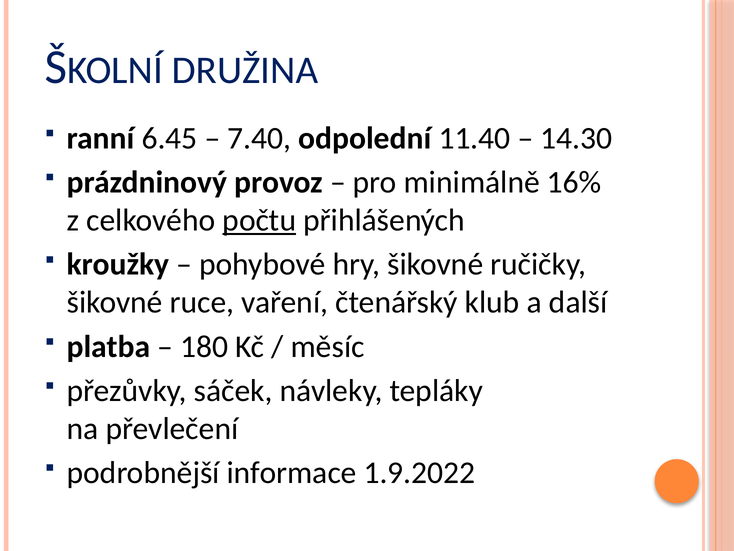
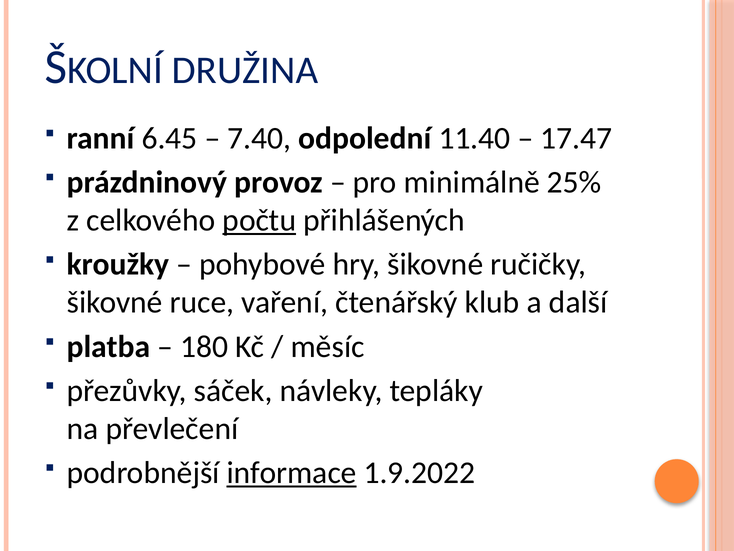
14.30: 14.30 -> 17.47 (576, 138)
16%: 16% -> 25% (574, 182)
informace underline: none -> present (292, 472)
